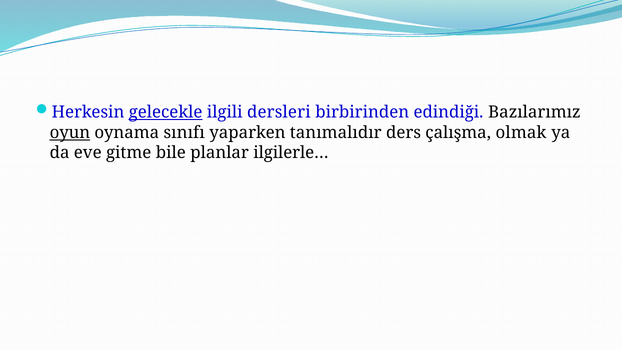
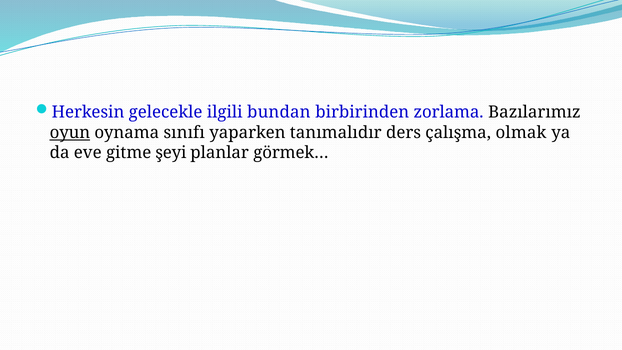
gelecekle underline: present -> none (166, 112)
dersleri: dersleri -> bundan (279, 112)
edindiği: edindiği -> zorlama (449, 112)
bile: bile -> şeyi (171, 153)
ilgilerle…: ilgilerle… -> görmek… (291, 153)
